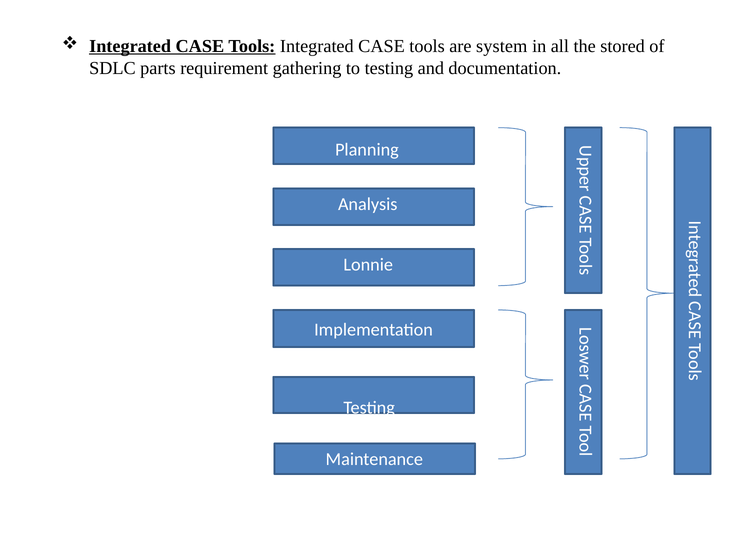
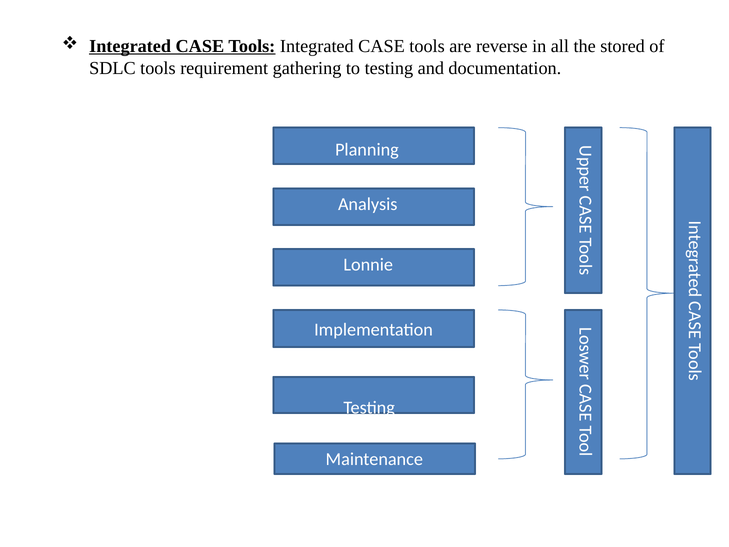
system: system -> reverse (502, 46)
SDLC parts: parts -> tools (158, 68)
